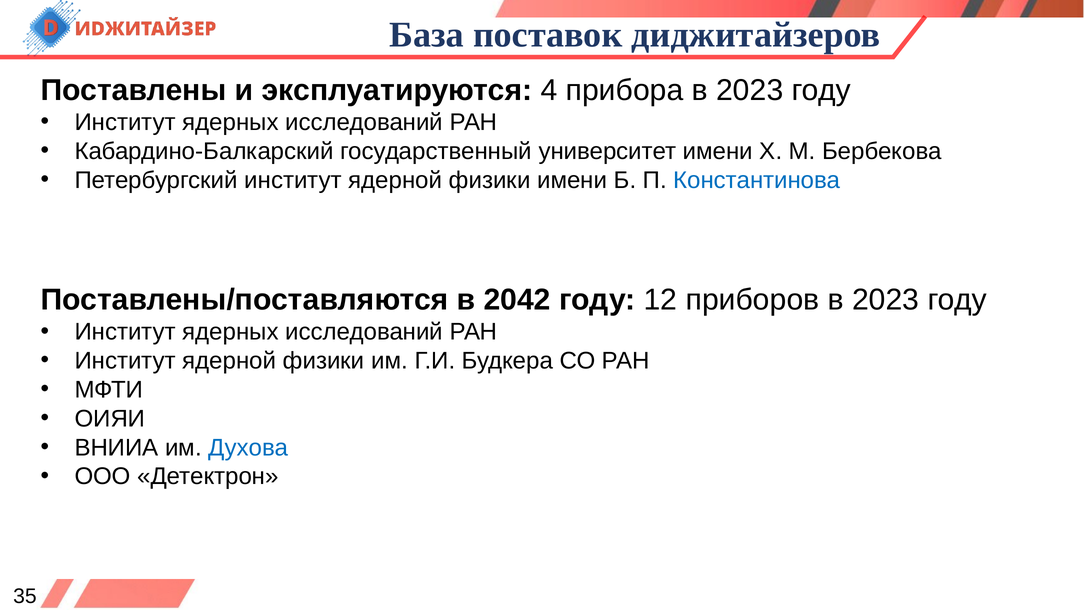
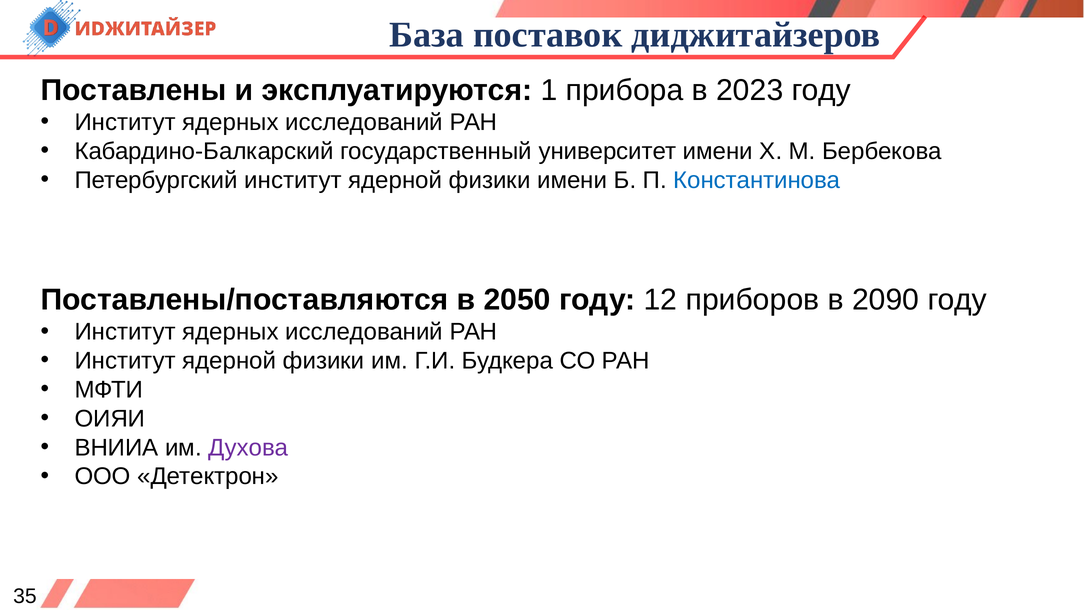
4: 4 -> 1 (549, 90)
2042: 2042 -> 2050 (517, 300)
приборов в 2023: 2023 -> 2090 (886, 300)
Духова colour: blue -> purple (248, 448)
